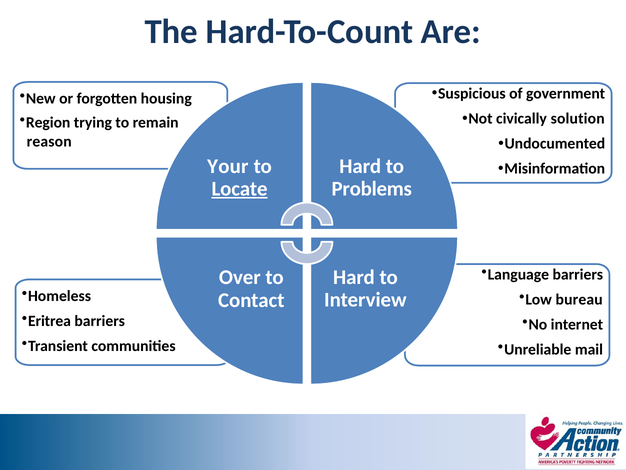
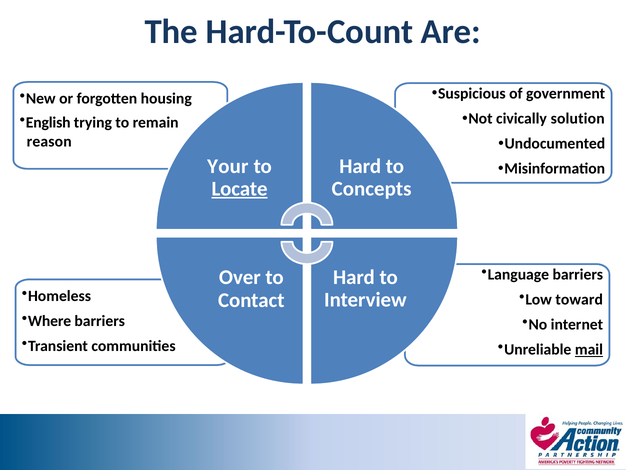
Region: Region -> English (48, 123)
Problems: Problems -> Concepts (372, 189)
bureau: bureau -> toward (579, 299)
Eritrea: Eritrea -> Where (50, 321)
mail underline: none -> present (589, 349)
